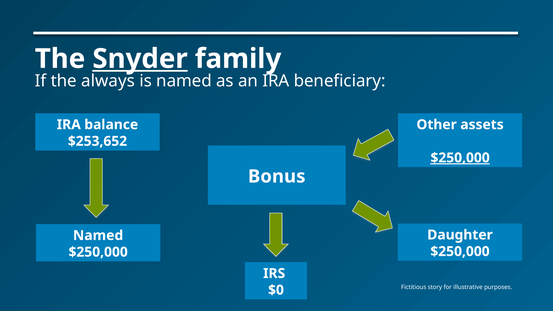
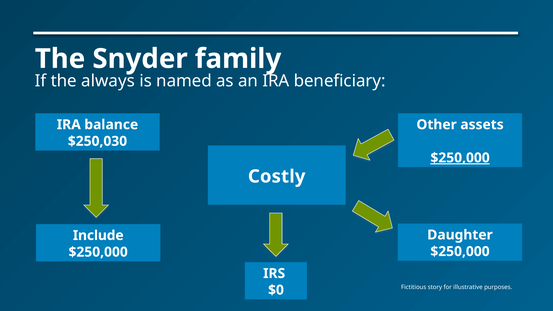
Snyder underline: present -> none (140, 59)
$253,652: $253,652 -> $250,030 (97, 141)
Bonus: Bonus -> Costly (277, 176)
Named: Named -> Include (98, 235)
